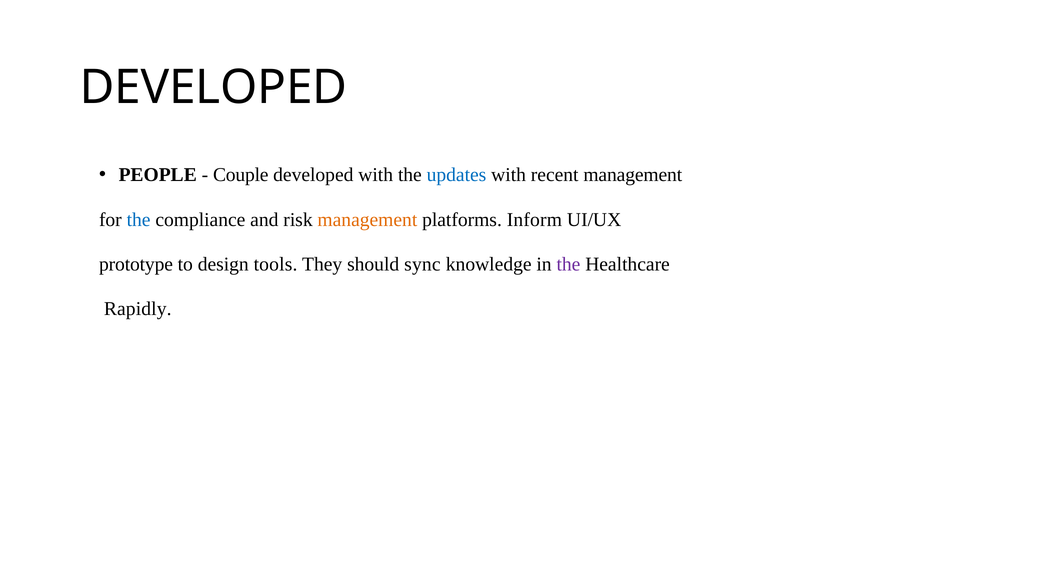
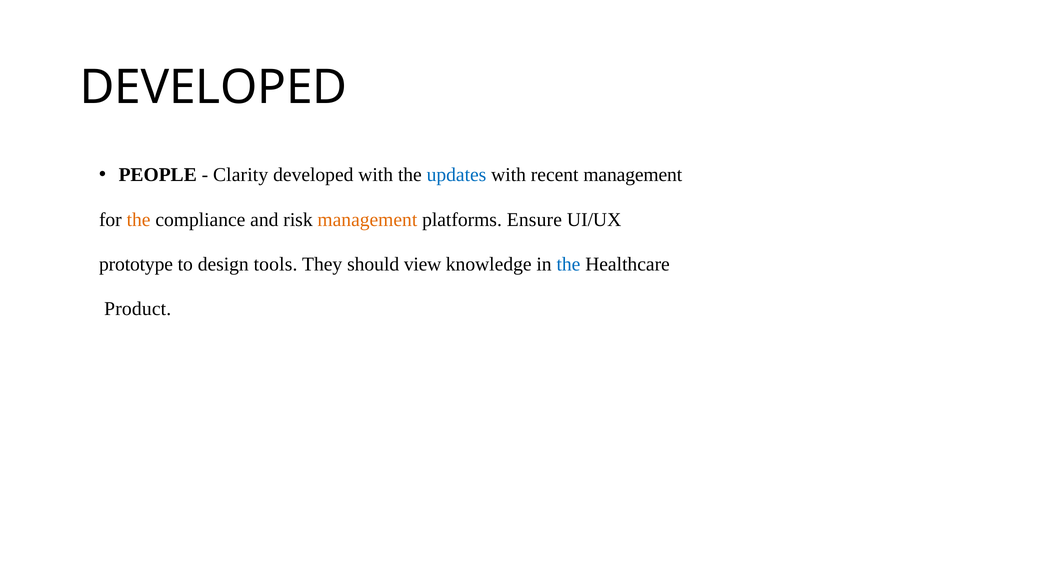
Couple: Couple -> Clarity (241, 175)
the colour: blue -> orange (139, 219)
Inform: Inform -> Ensure (534, 219)
sync: sync -> view (423, 264)
the colour: purple -> blue (568, 264)
Rapidly: Rapidly -> Product (138, 309)
